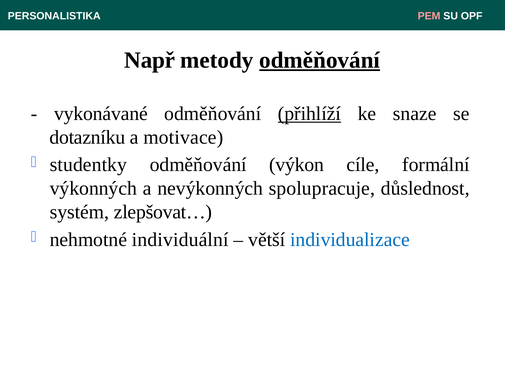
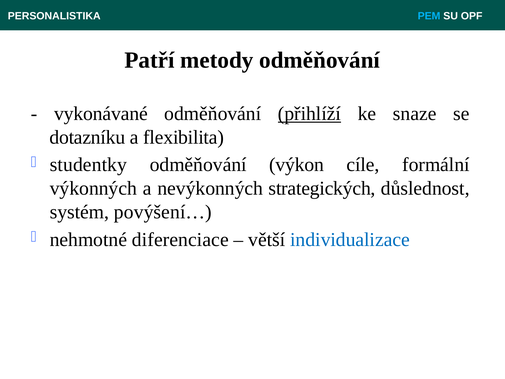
PEM colour: pink -> light blue (429, 16)
Např: Např -> Patří (150, 60)
odměňování underline: present -> none (320, 60)
motivace: motivace -> flexibilita (184, 137)
spolupracuje: spolupracuje -> strategických (322, 188)
zlepšovat…: zlepšovat… -> povýšení… (163, 212)
individuální: individuální -> diferenciace (180, 239)
